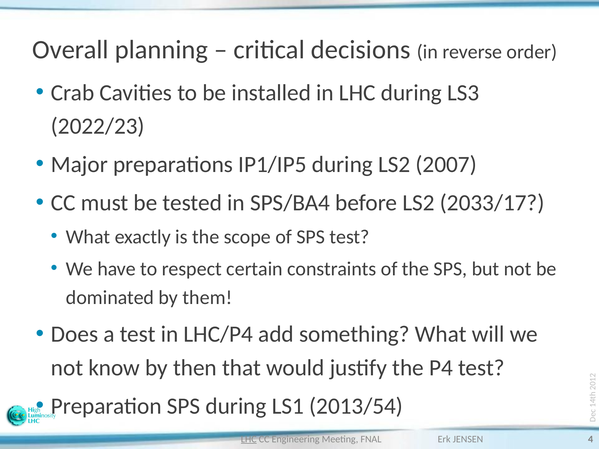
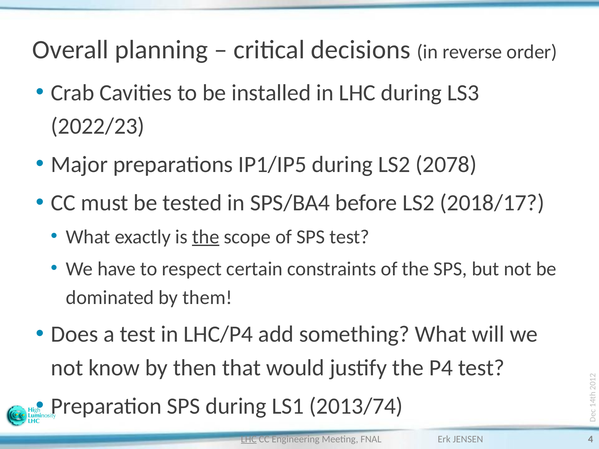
2007: 2007 -> 2078 (446, 165)
2033/17: 2033/17 -> 2018/17 (492, 203)
the underline: none -> present (206, 237)
2013/54: 2013/54 -> 2013/74 (356, 406)
